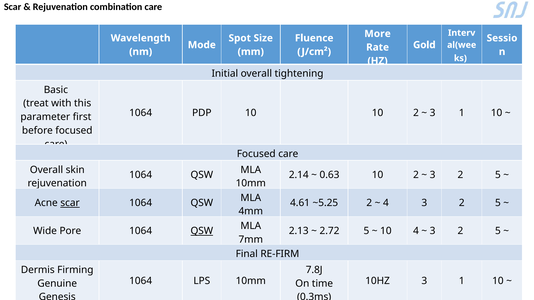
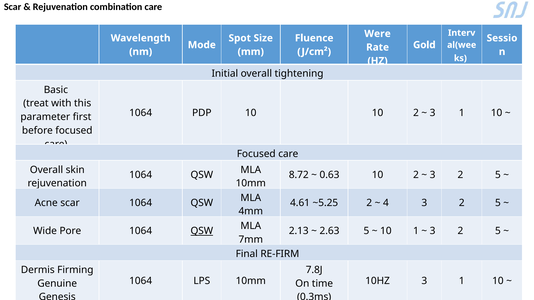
More: More -> Were (378, 34)
2.14: 2.14 -> 8.72 (299, 175)
scar underline: present -> none (70, 203)
2.72: 2.72 -> 2.63 (329, 231)
10 4: 4 -> 1 (416, 231)
